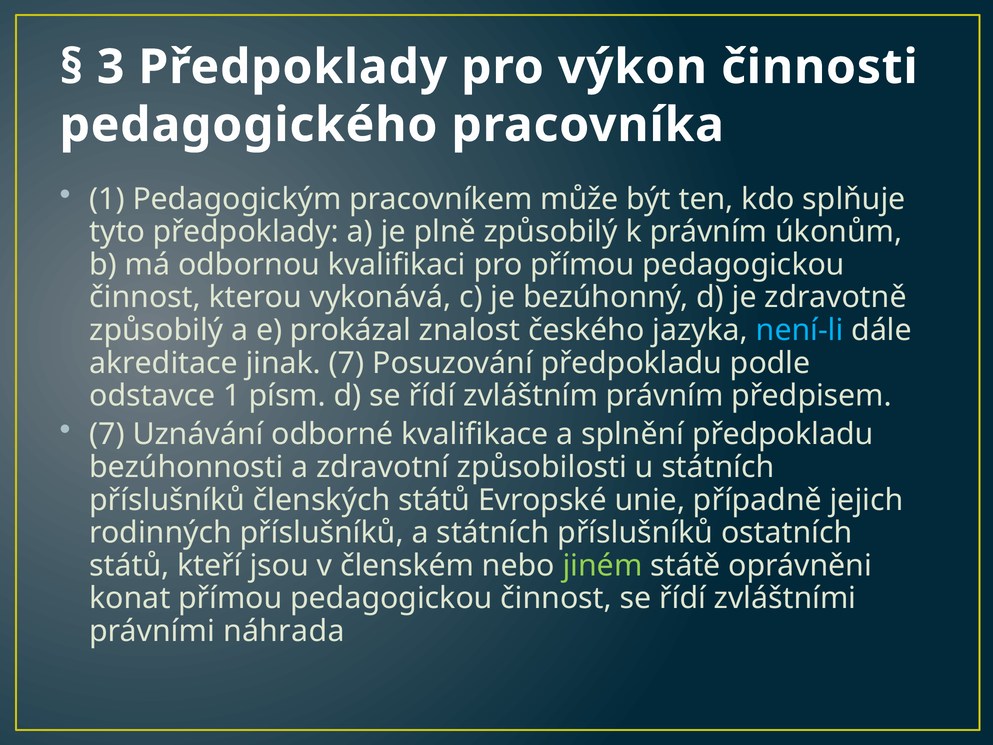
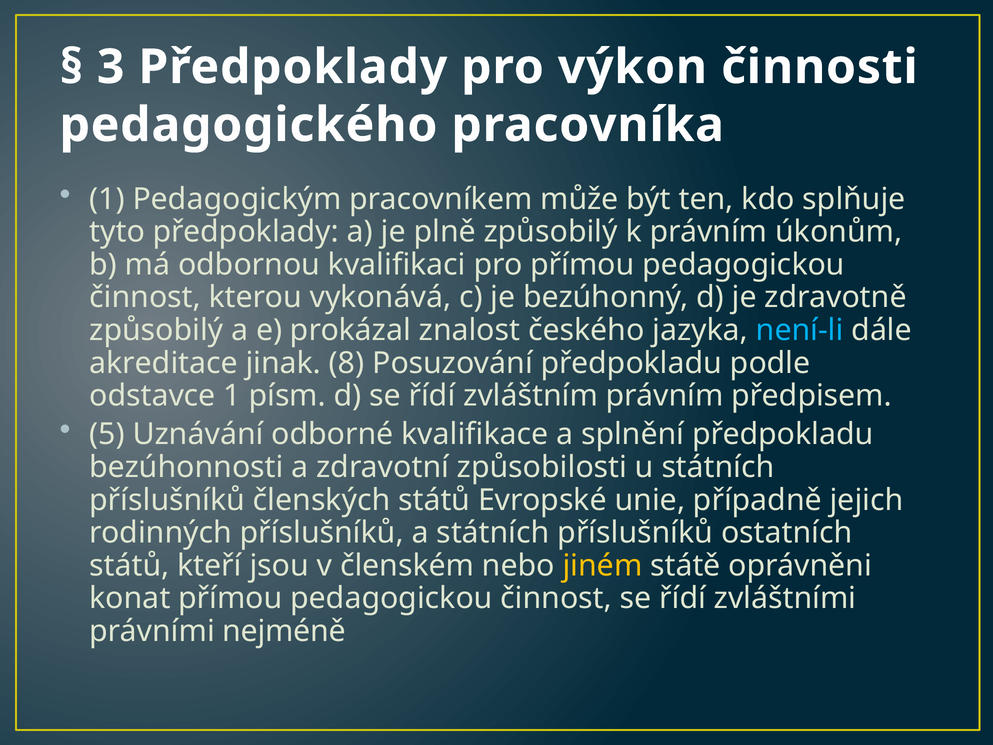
jinak 7: 7 -> 8 (347, 363)
7: 7 -> 5 (107, 434)
jiném colour: light green -> yellow (603, 565)
náhrada: náhrada -> nejméně (284, 631)
